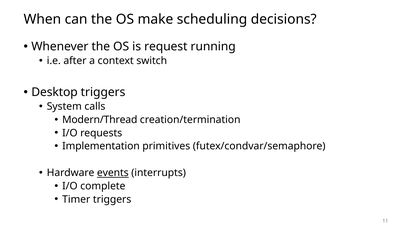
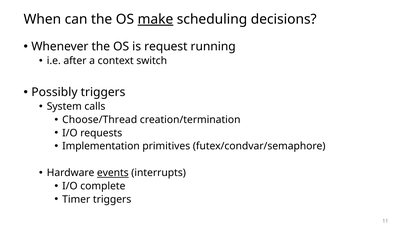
make underline: none -> present (155, 19)
Desktop: Desktop -> Possibly (54, 92)
Modern/Thread: Modern/Thread -> Choose/Thread (100, 120)
